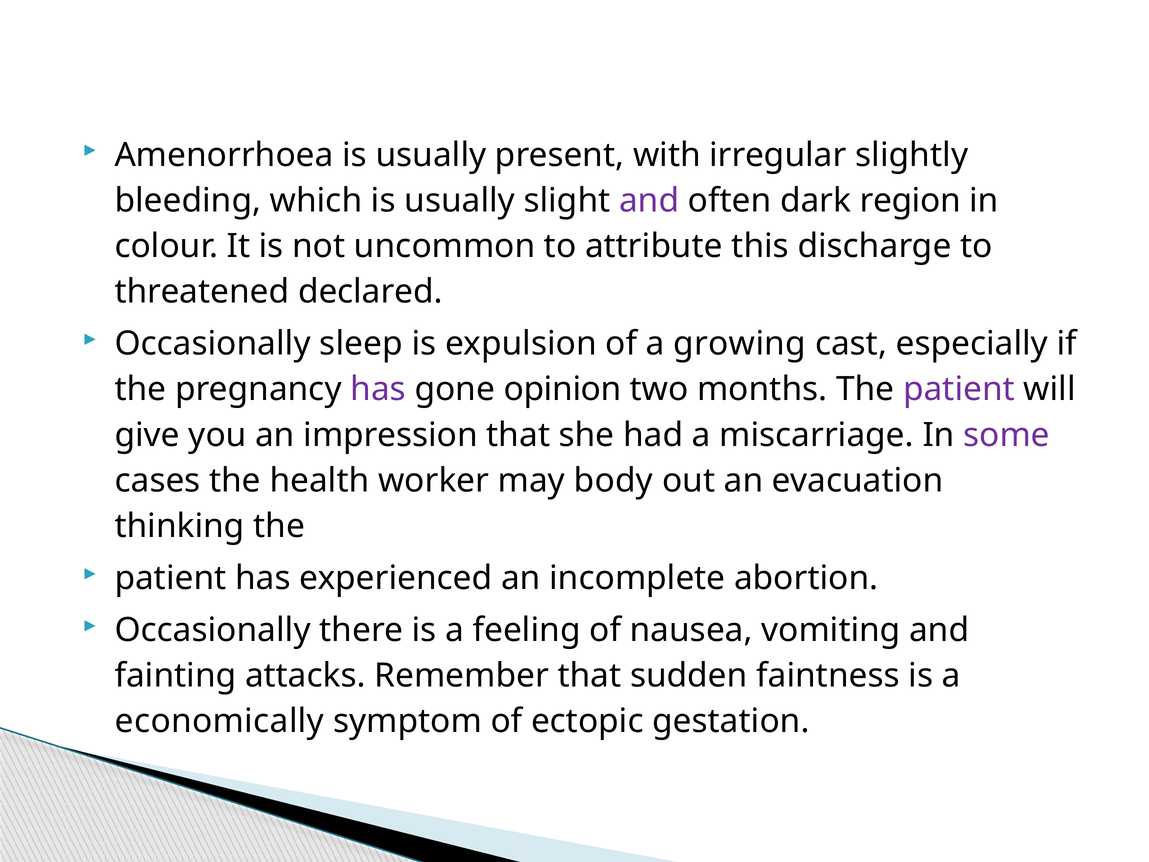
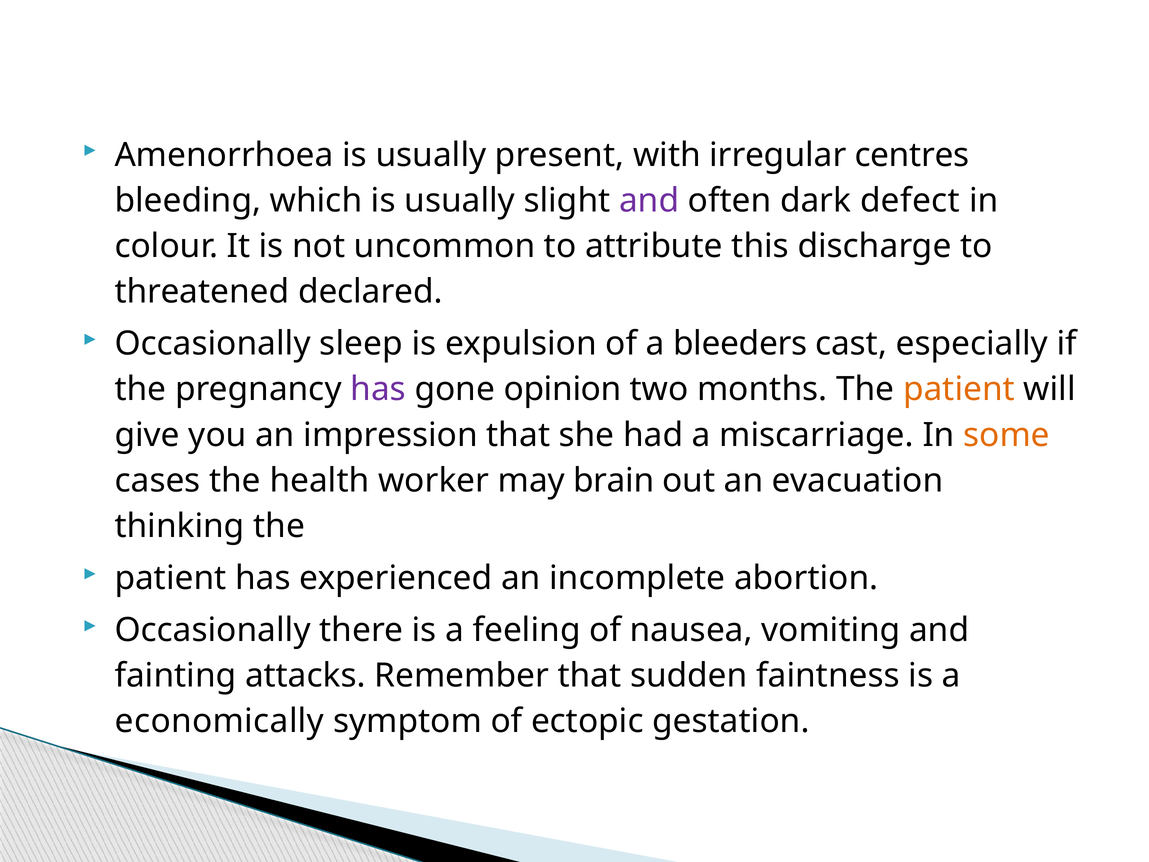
slightly: slightly -> centres (912, 155)
region: region -> defect (910, 201)
growing: growing -> bleeders (740, 344)
patient colour: purple -> orange (959, 389)
some colour: purple -> orange (1007, 435)
body: body -> brain (614, 480)
